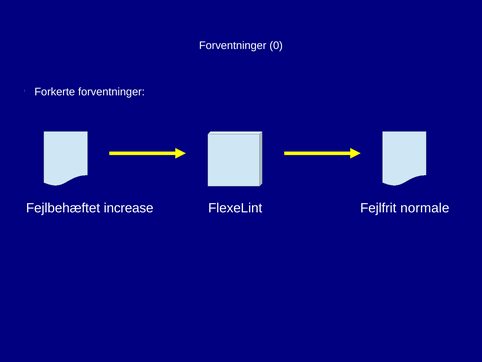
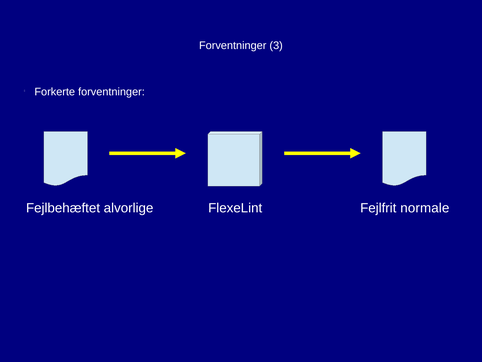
0: 0 -> 3 (276, 45)
increase: increase -> alvorlige (129, 208)
